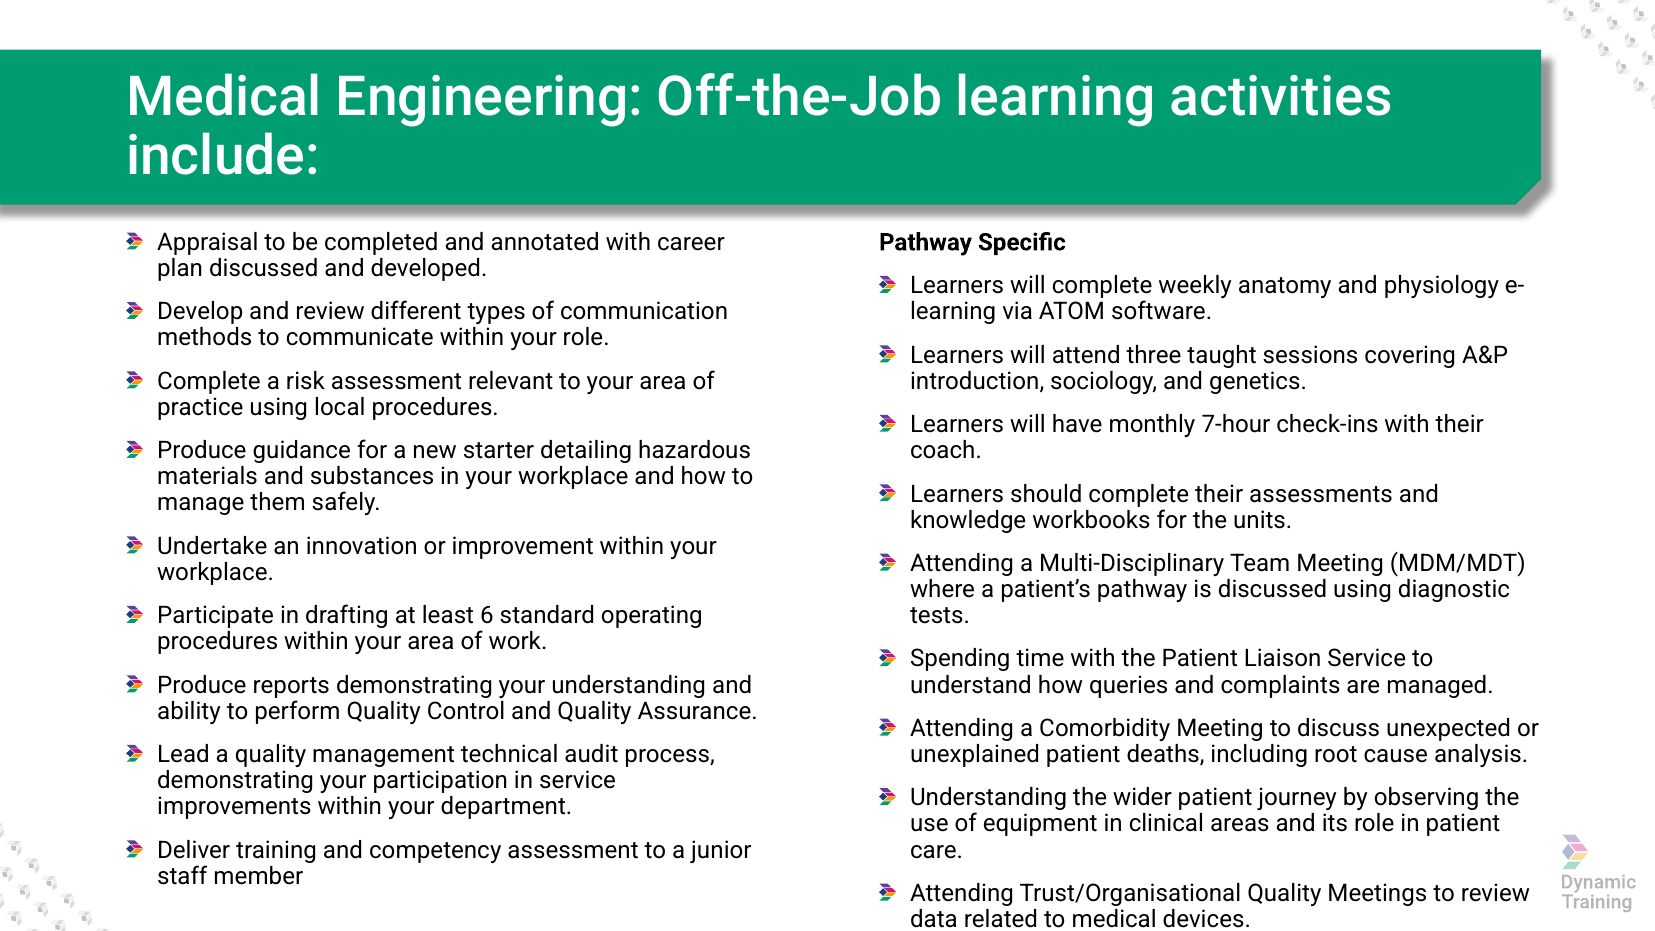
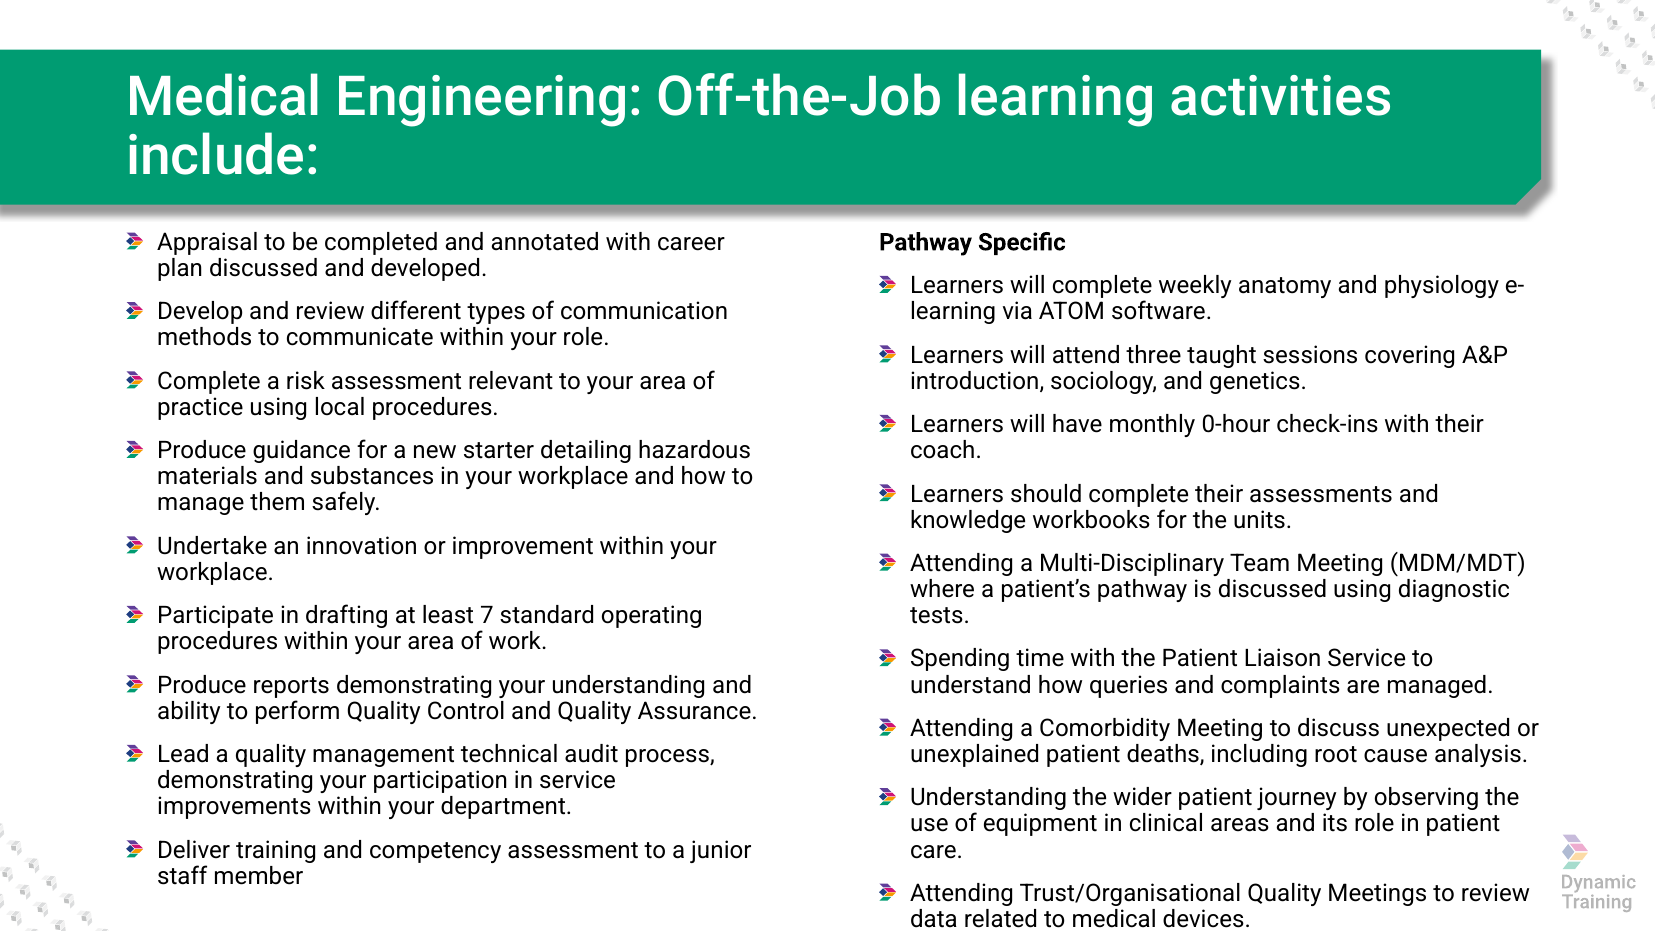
7-hour: 7-hour -> 0-hour (1236, 425)
6: 6 -> 7 (487, 616)
